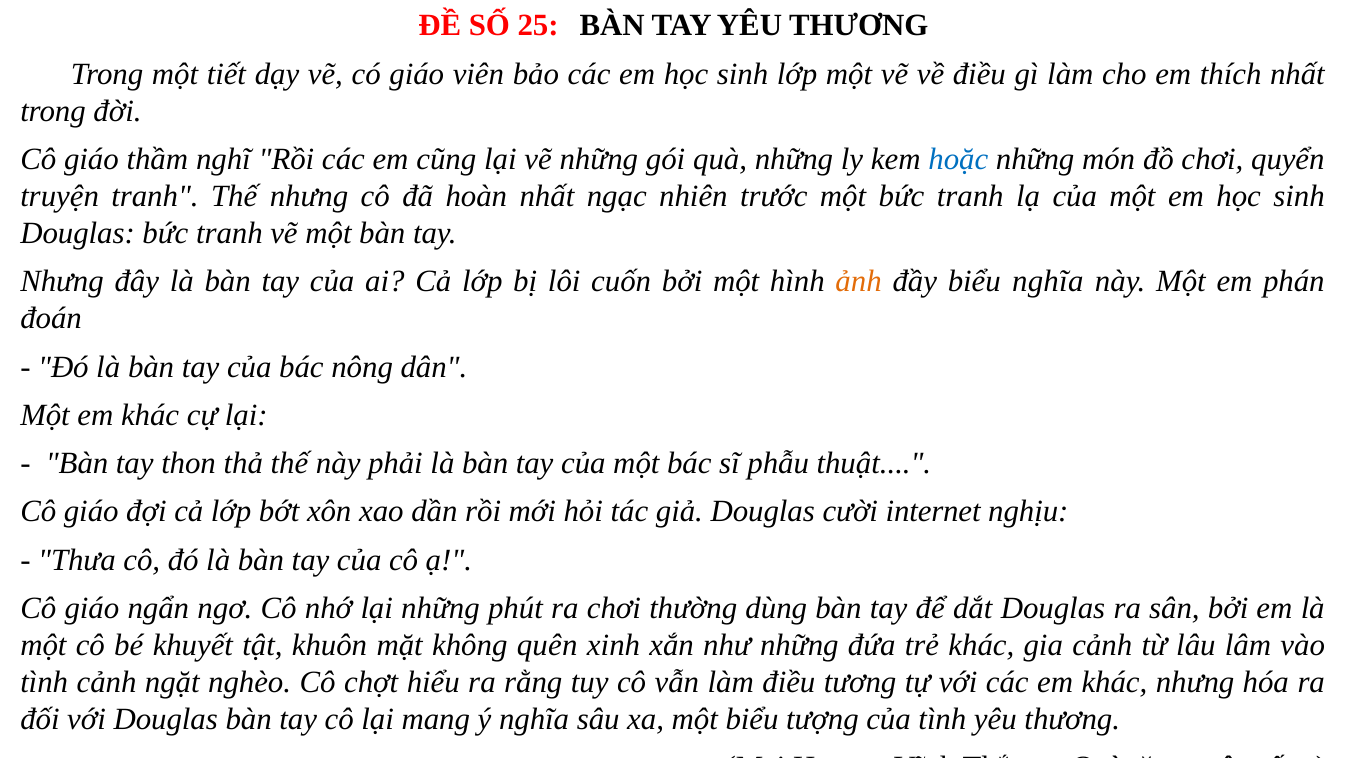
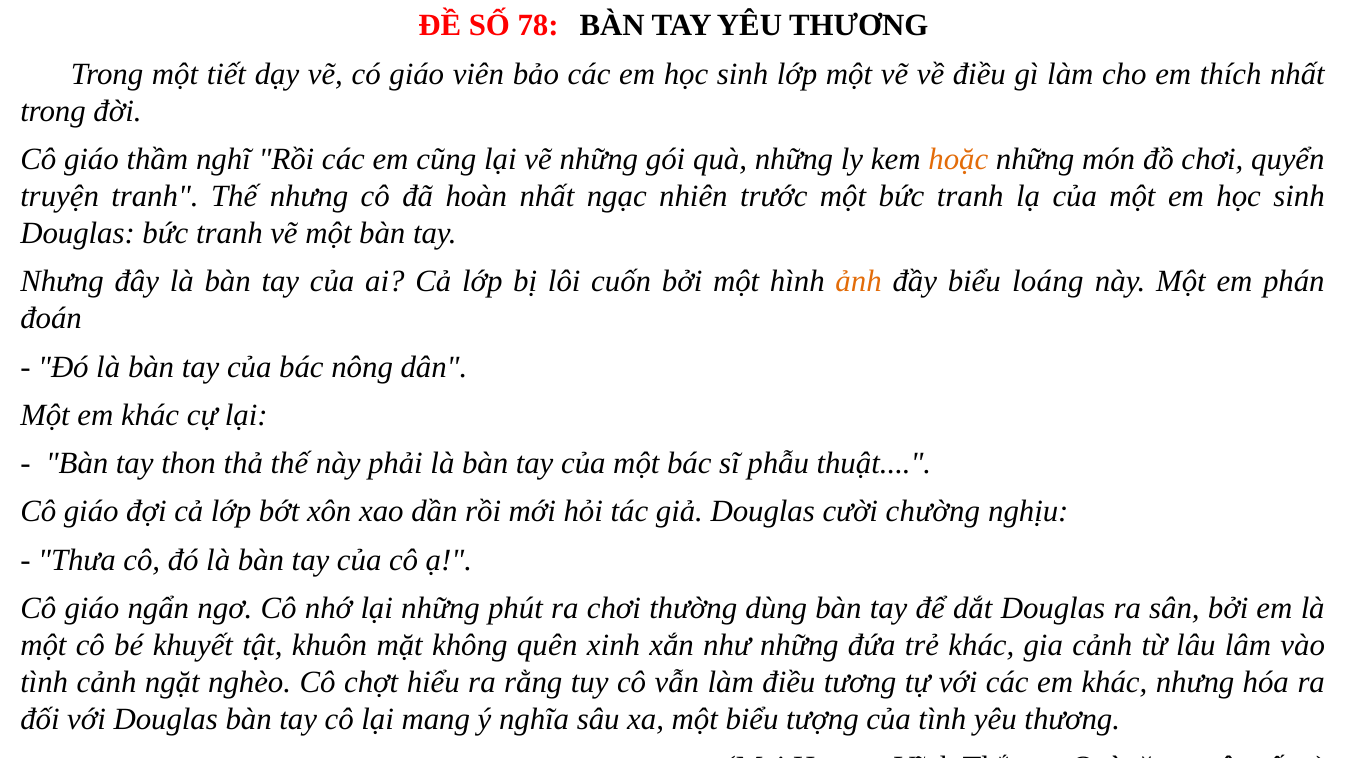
25: 25 -> 78 (538, 26)
hoặc colour: blue -> orange (958, 159)
biểu nghĩa: nghĩa -> loáng (1048, 281)
internet: internet -> chường (933, 511)
